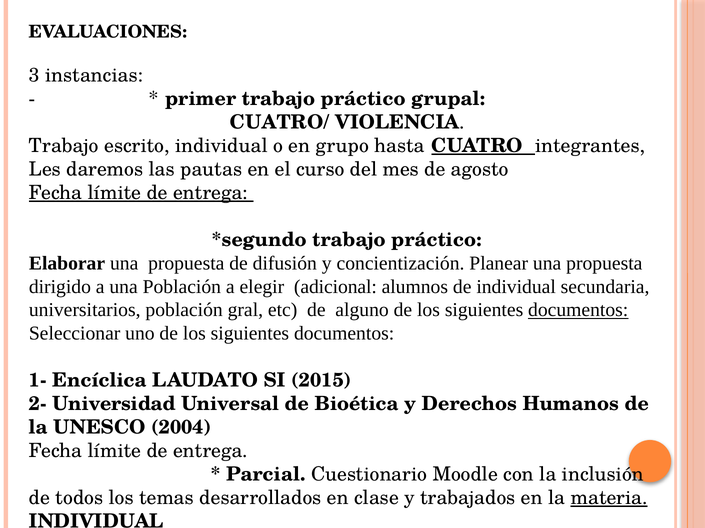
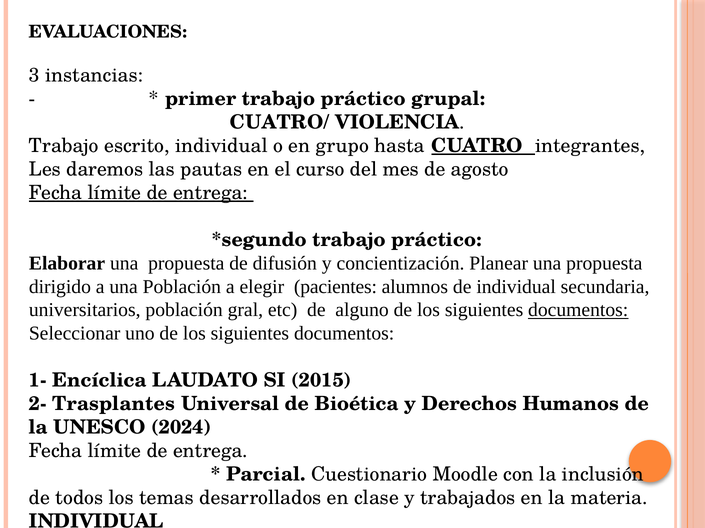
adicional: adicional -> pacientes (335, 287)
Universidad: Universidad -> Trasplantes (114, 405)
2004: 2004 -> 2024 (181, 428)
materia underline: present -> none (609, 499)
